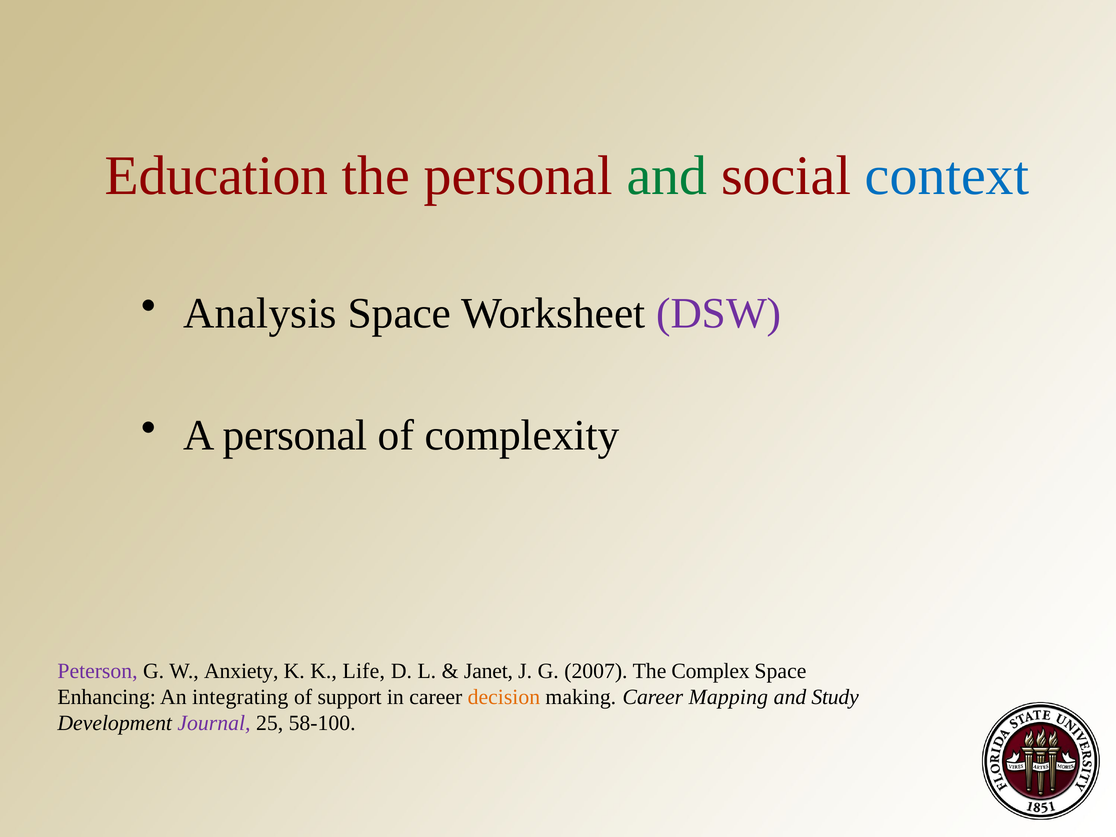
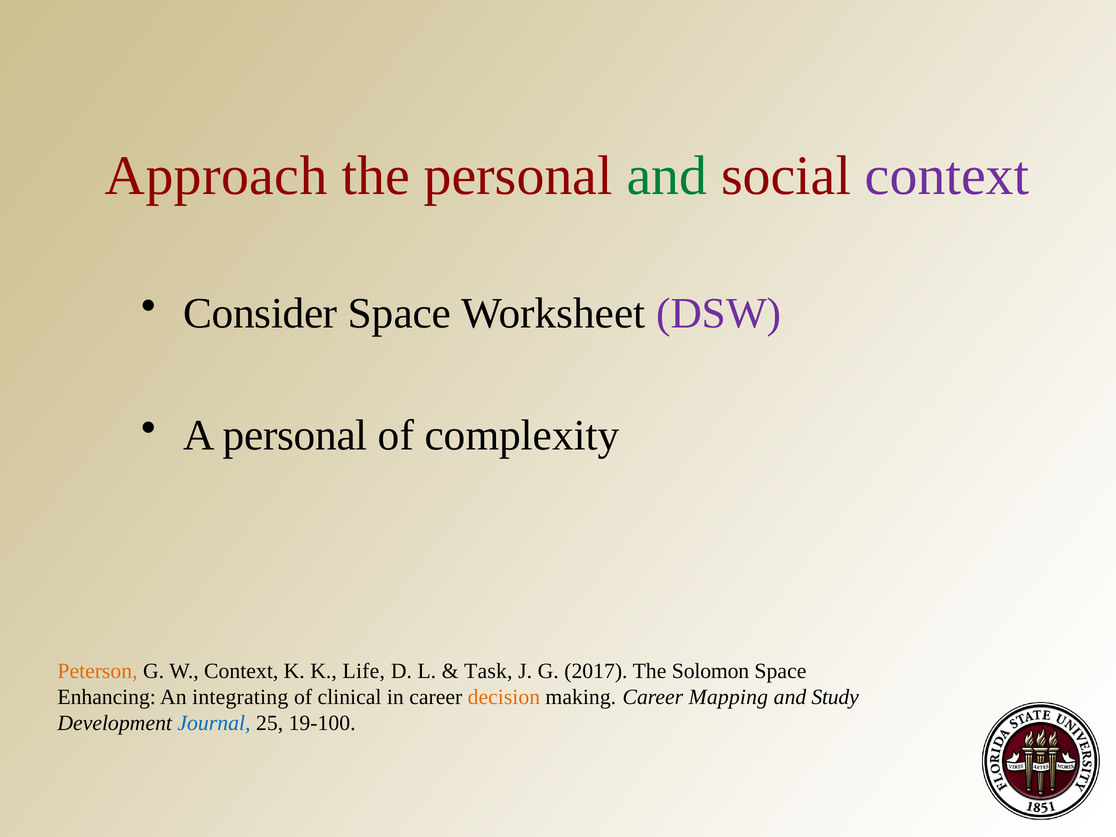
Education: Education -> Approach (216, 176)
context colour: blue -> purple (947, 176)
Analysis: Analysis -> Consider (260, 314)
Peterson colour: purple -> orange (98, 671)
W Anxiety: Anxiety -> Context (241, 671)
Janet: Janet -> Task (488, 671)
2007: 2007 -> 2017 (596, 671)
Complex: Complex -> Solomon (711, 671)
support: support -> clinical (349, 697)
Journal colour: purple -> blue (214, 723)
58-100: 58-100 -> 19-100 (322, 723)
